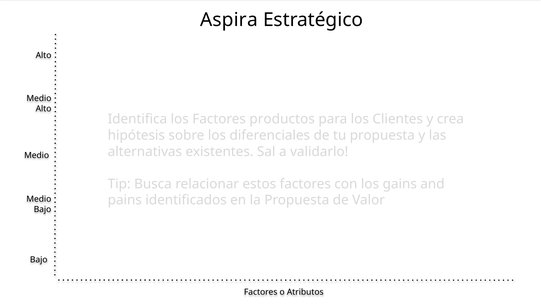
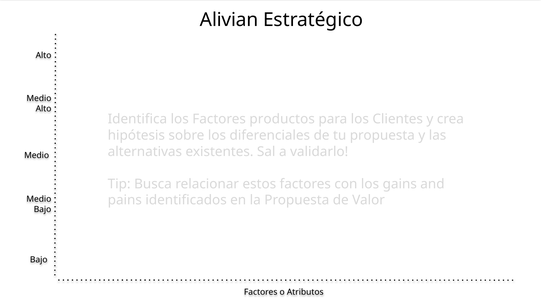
Aspira: Aspira -> Alivian (229, 20)
